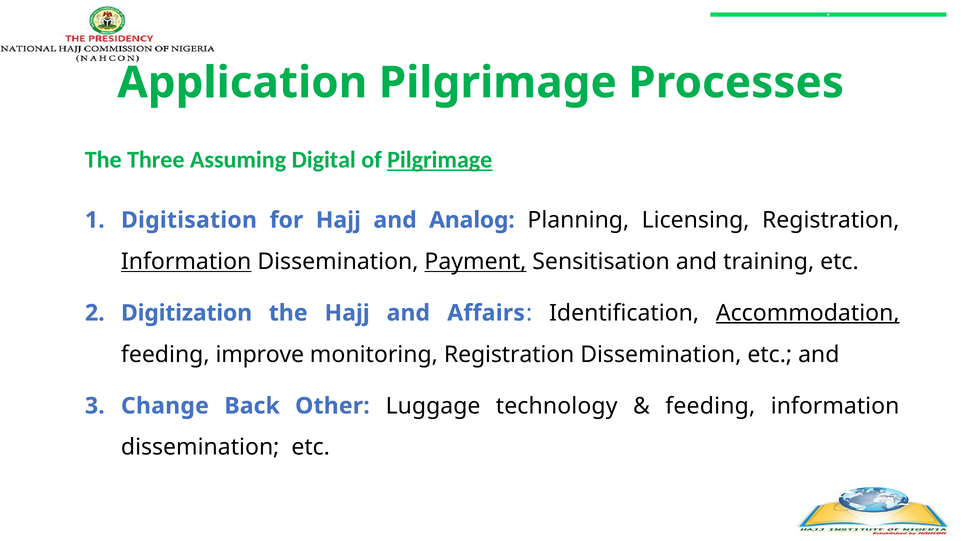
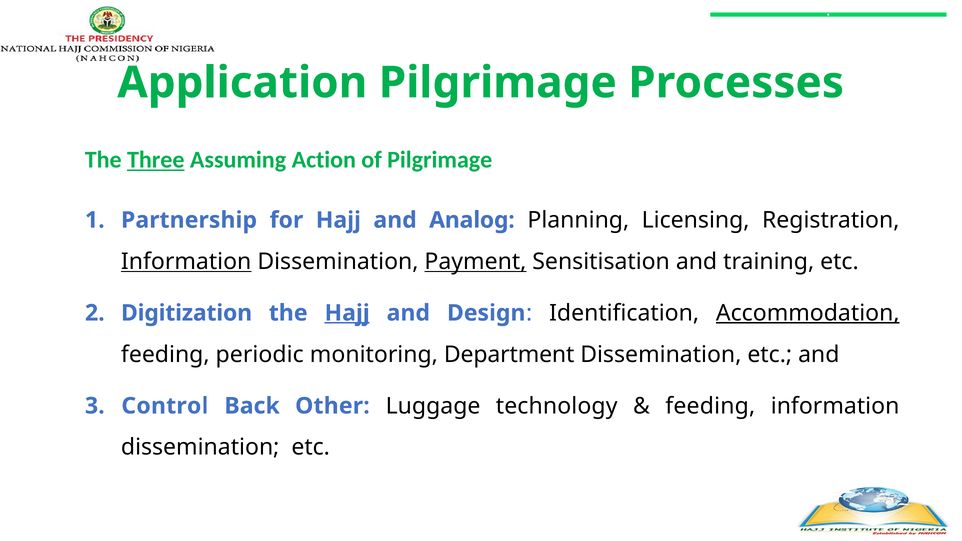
Three underline: none -> present (156, 160)
Digital: Digital -> Action (324, 160)
Pilgrimage underline: present -> none (440, 160)
Digitisation: Digitisation -> Partnership (189, 220)
Hajj underline: none -> present (347, 313)
Affairs: Affairs -> Design (486, 313)
improve: improve -> periodic (260, 355)
monitoring Registration: Registration -> Department (509, 355)
Change: Change -> Control (165, 406)
